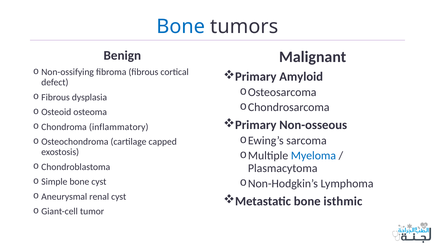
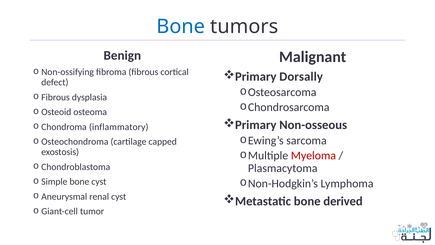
Amyloid: Amyloid -> Dorsally (301, 77)
Myeloma colour: blue -> red (313, 155)
isthmic: isthmic -> derived (343, 201)
